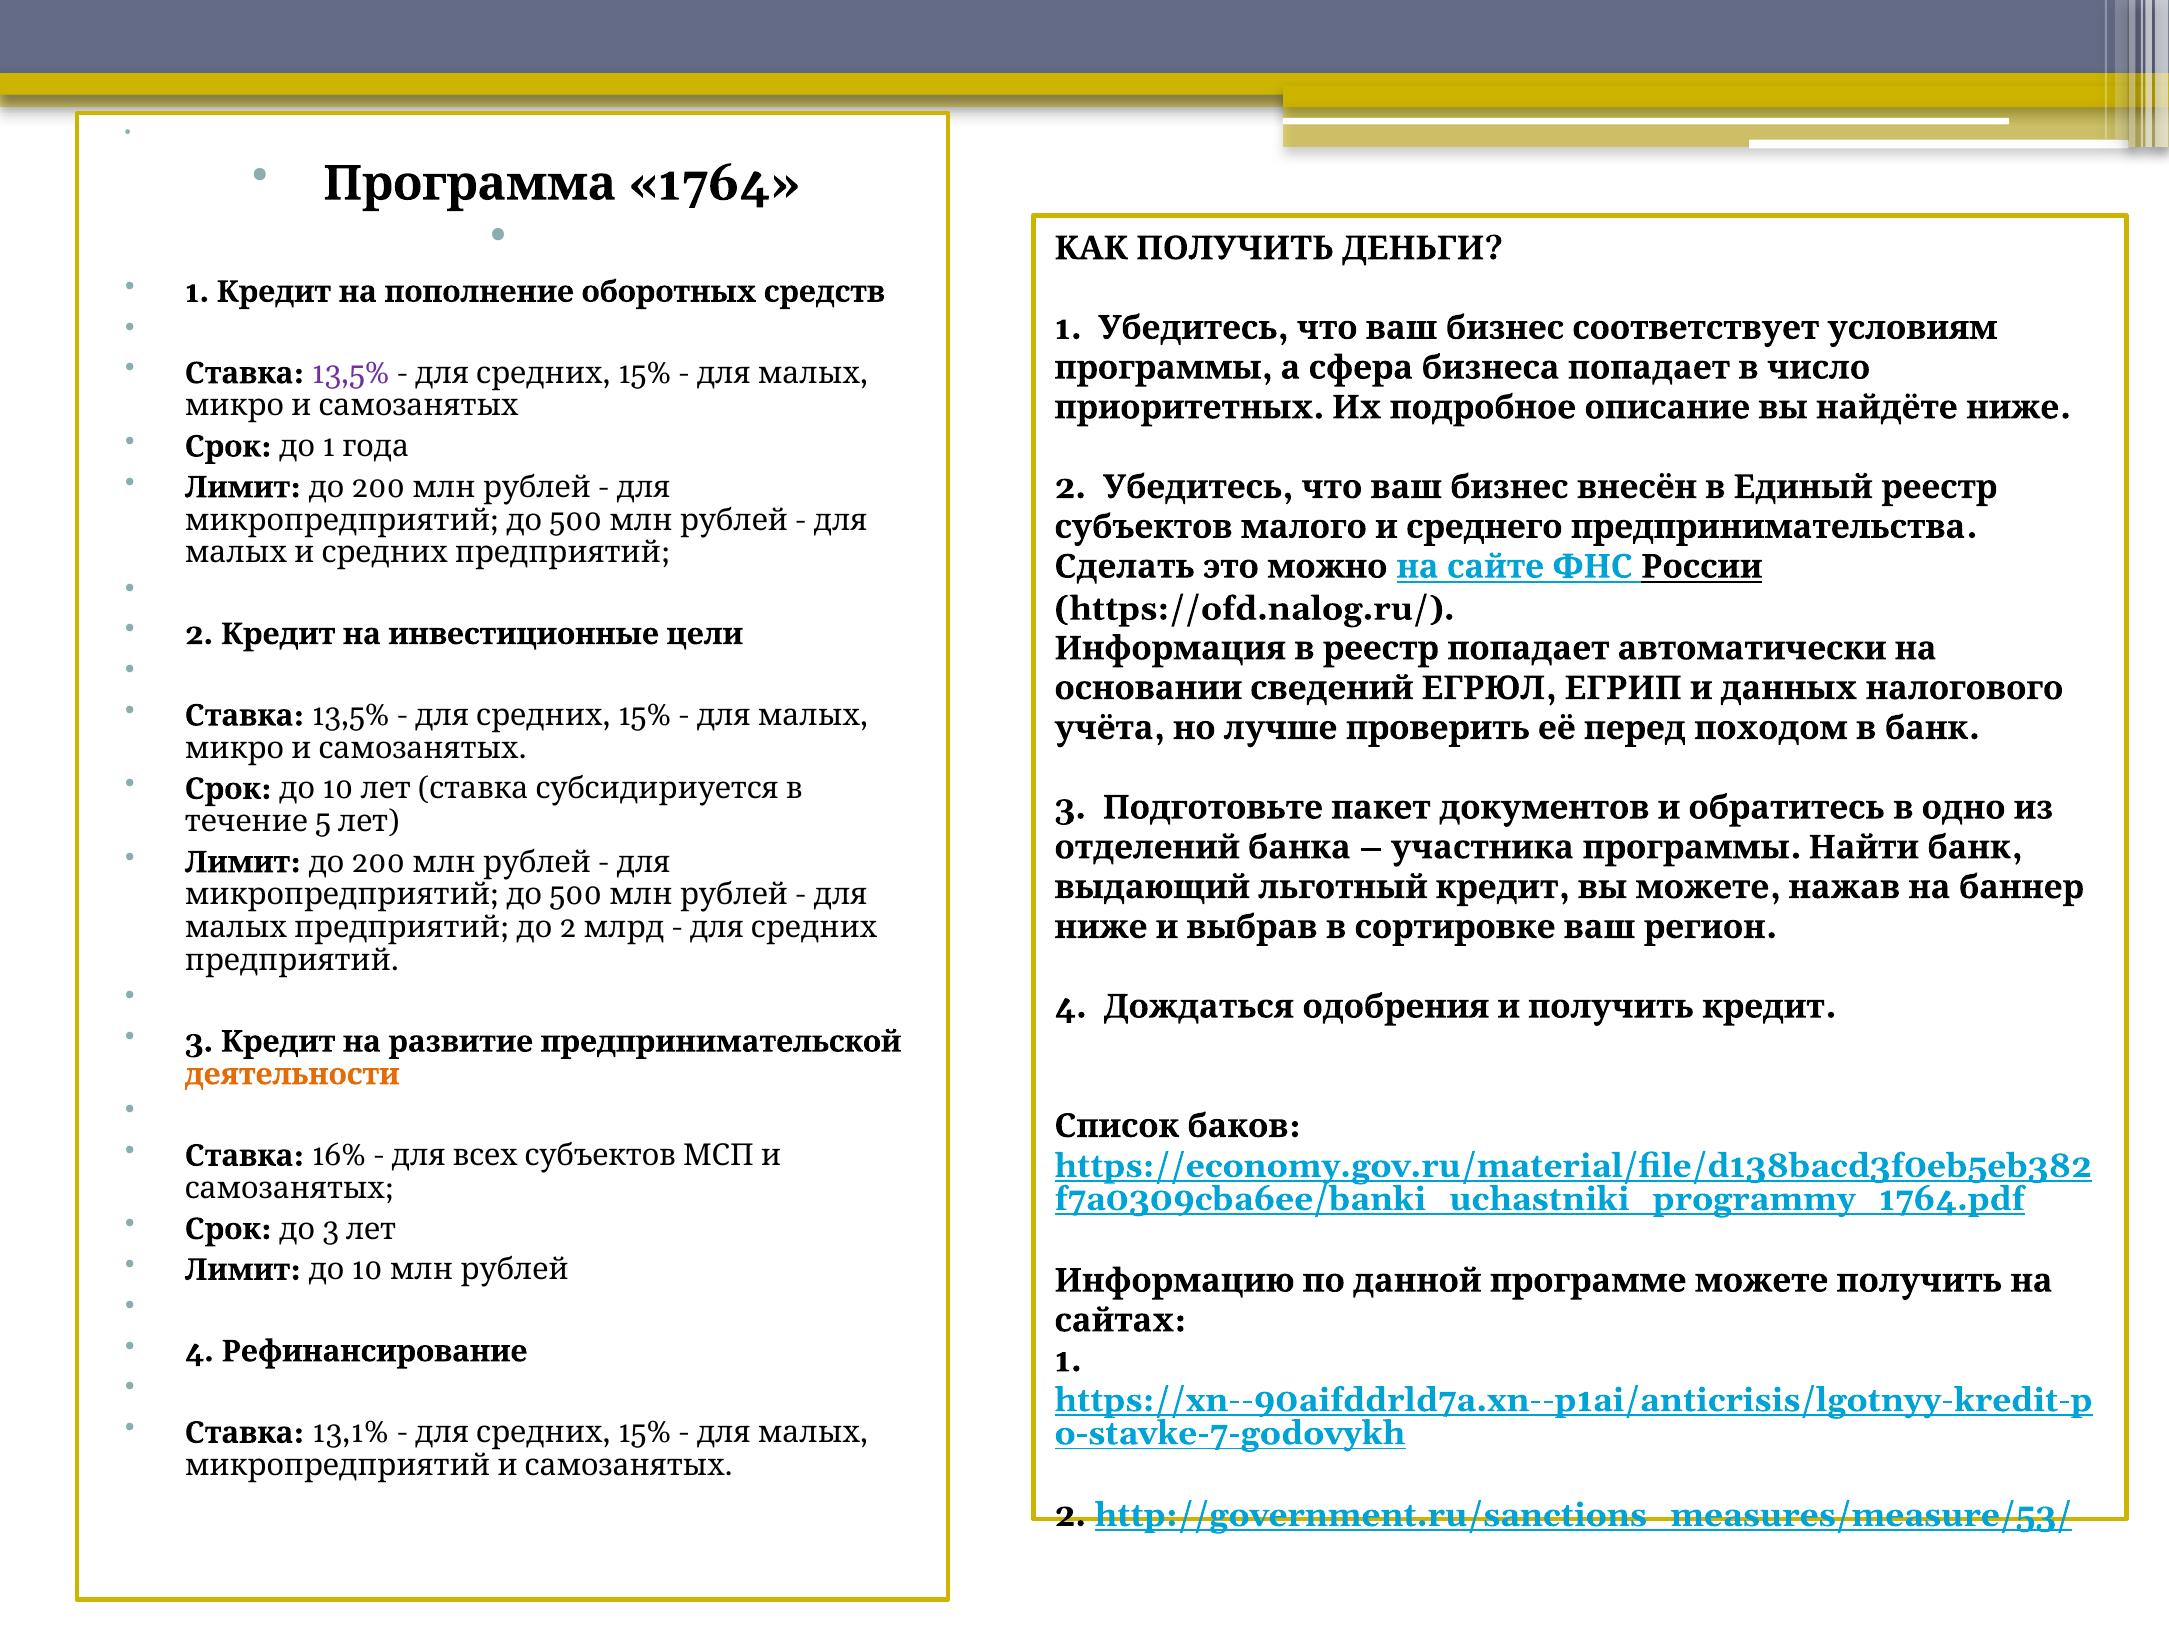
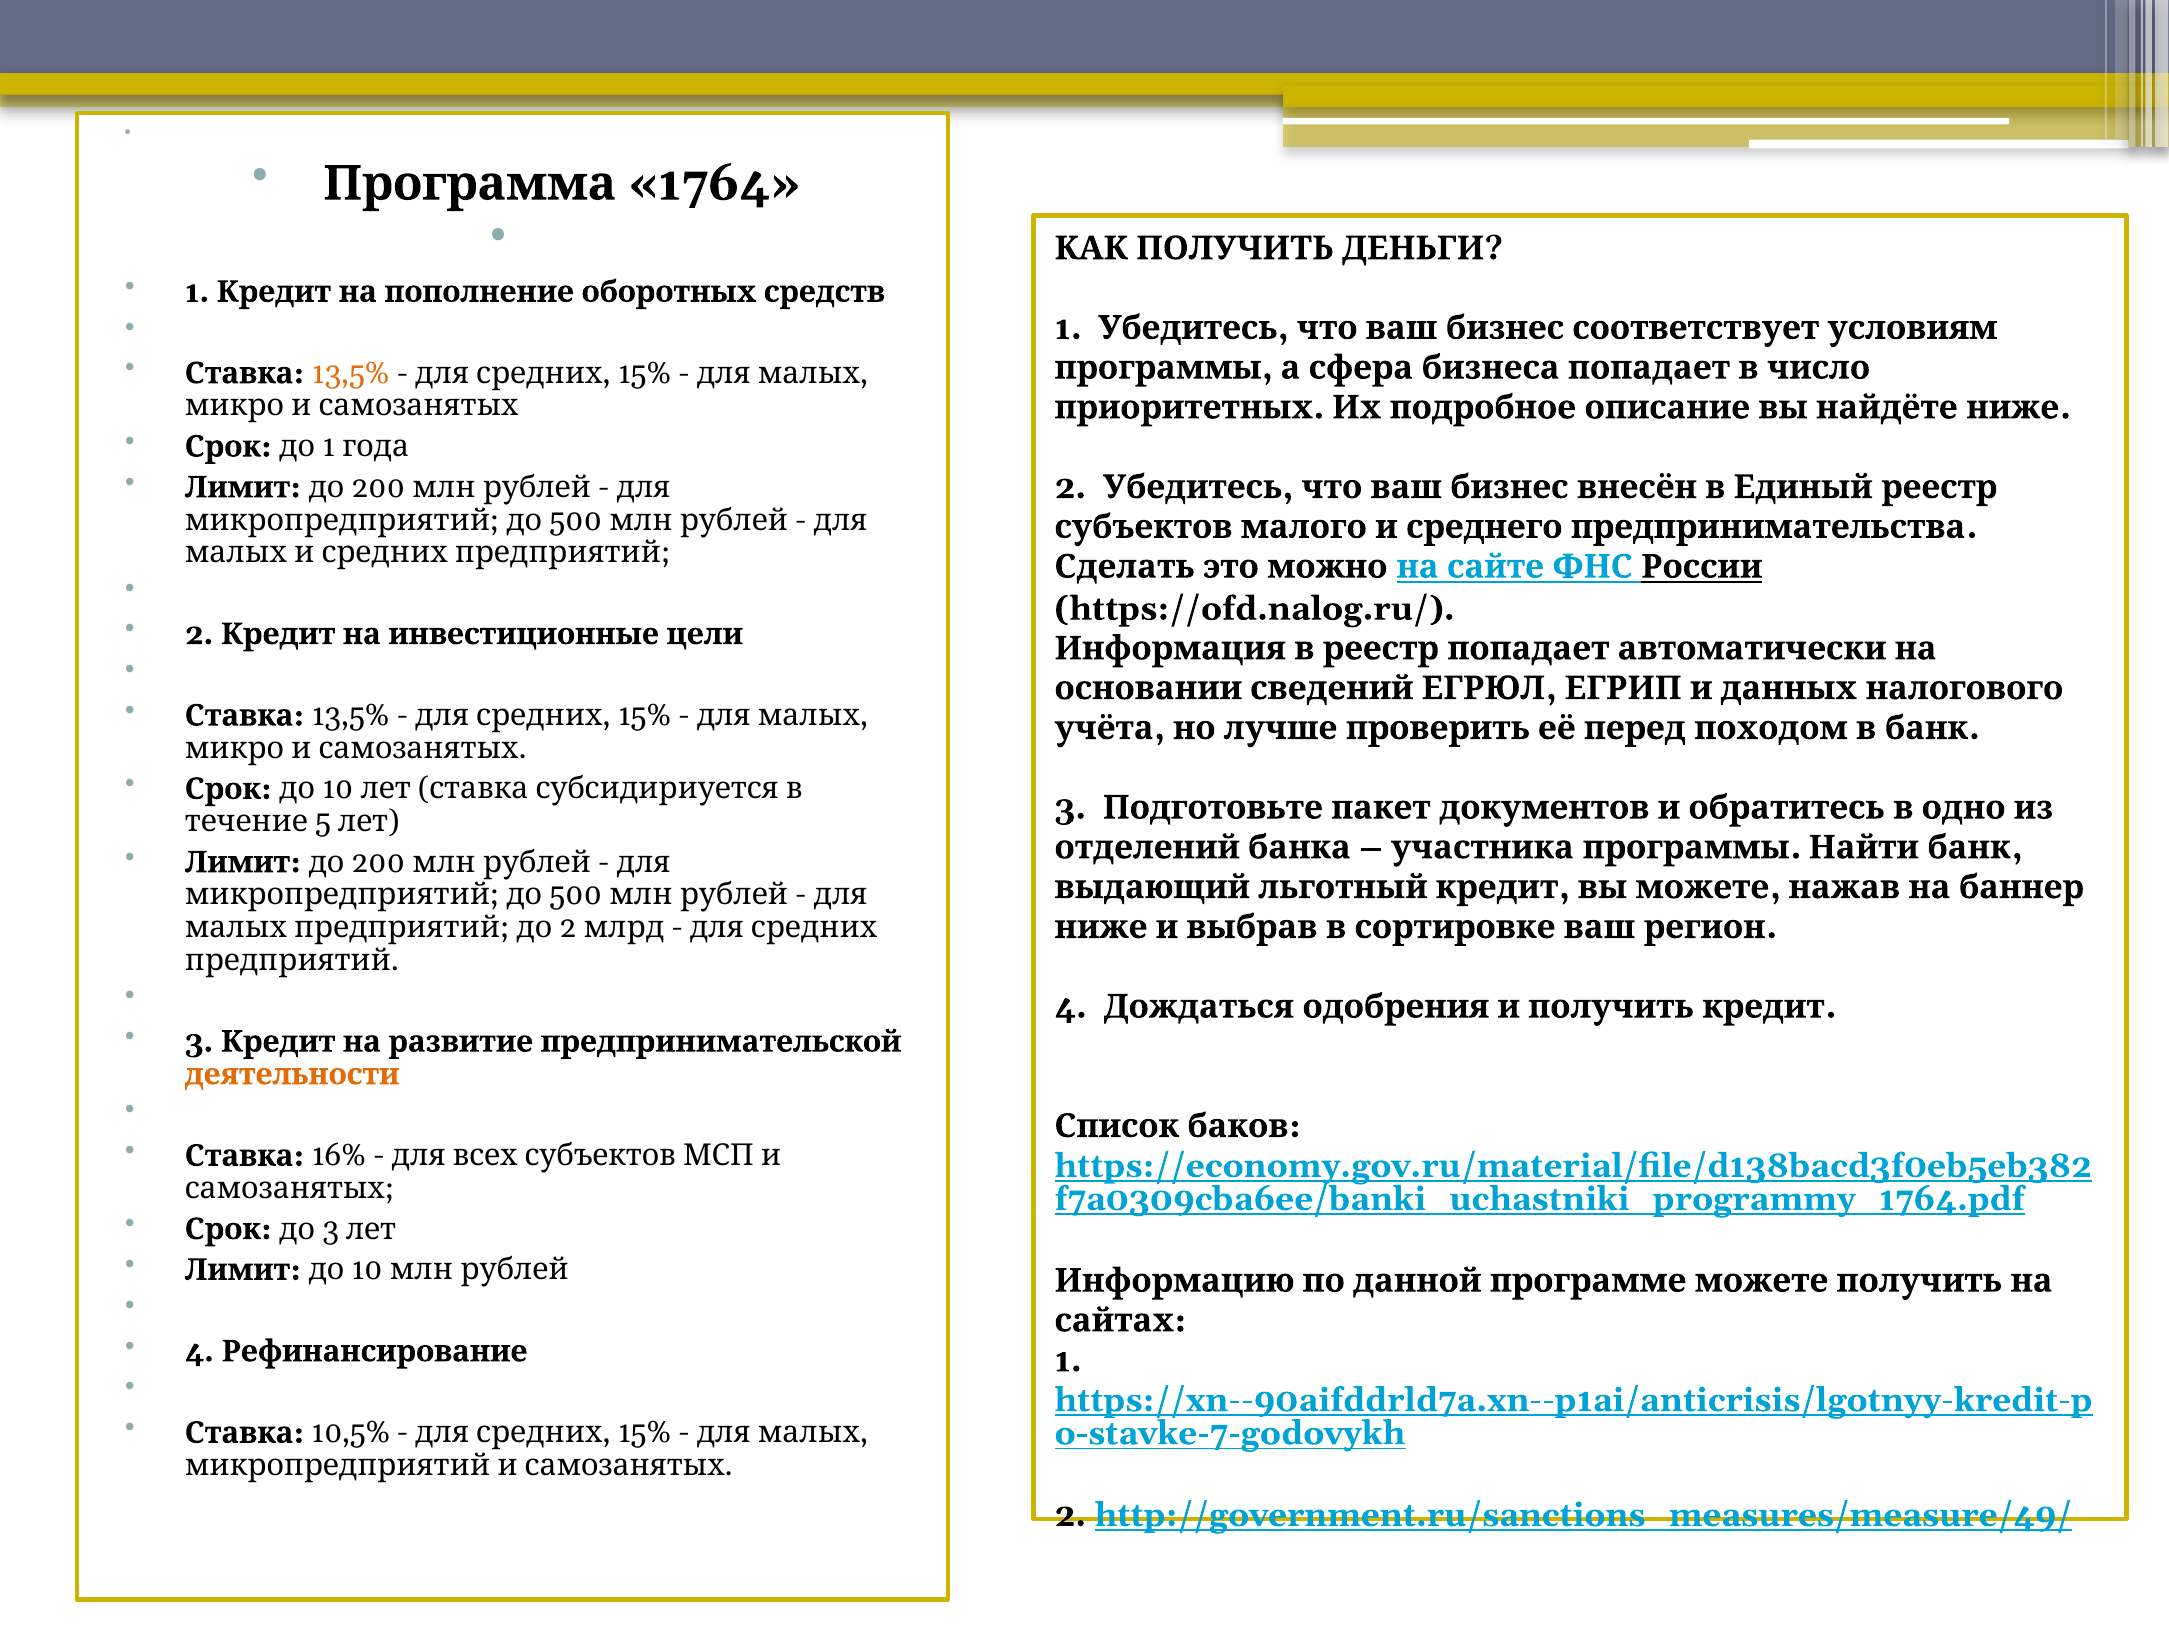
13,5% colour: purple -> orange (351, 373)
13,1%: 13,1% -> 10,5% (351, 1433)
http://government.ru/sanctions_measures/measure/53/: http://government.ru/sanctions_measures/measure/53/ -> http://government.ru/sanctions_measures/measure/49/ (1583, 1515)
